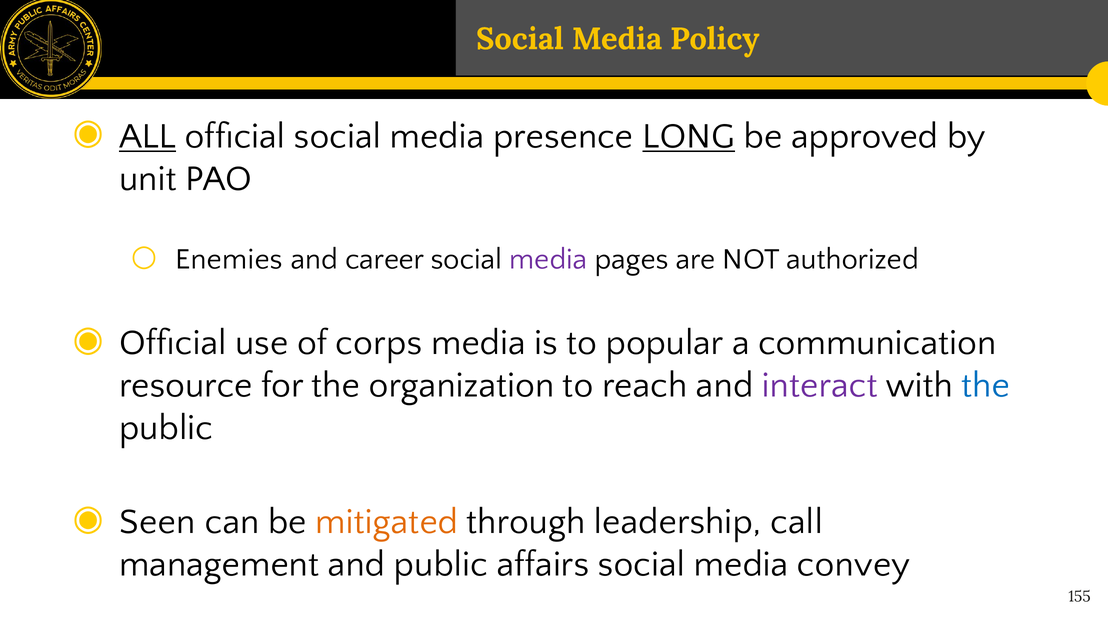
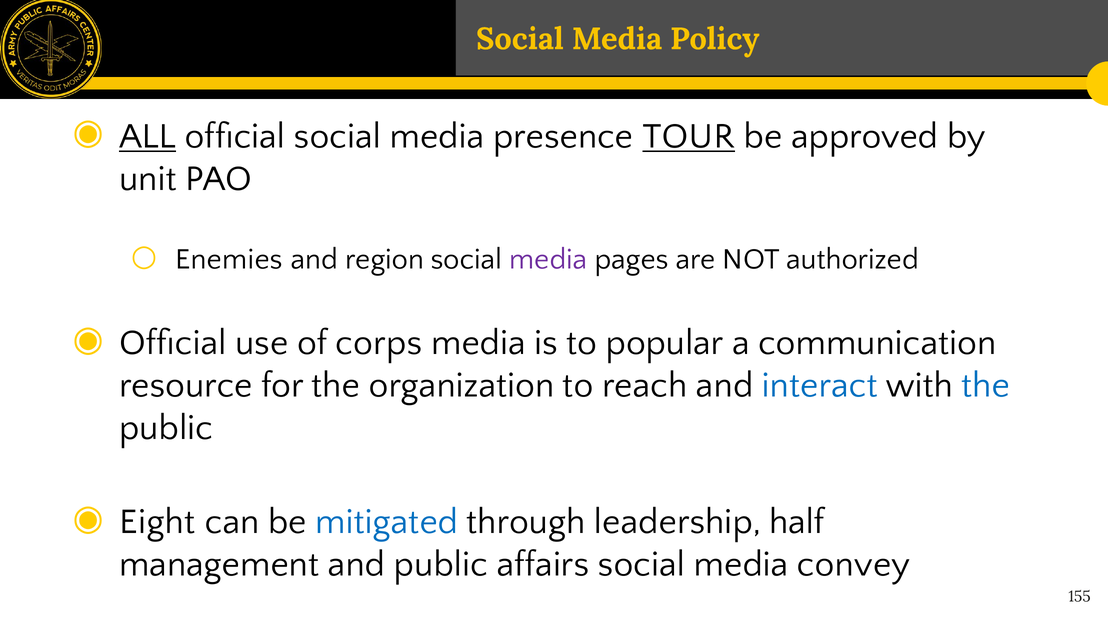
LONG: LONG -> TOUR (689, 136)
career: career -> region (385, 259)
interact colour: purple -> blue (820, 385)
Seen: Seen -> Eight (157, 522)
mitigated colour: orange -> blue (387, 522)
call: call -> half (797, 522)
